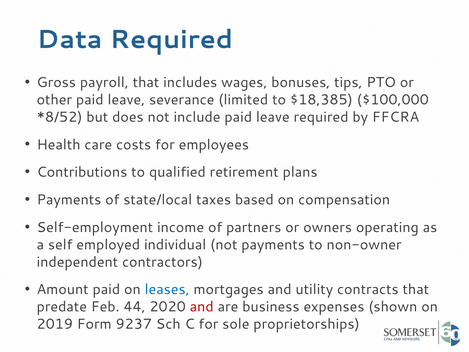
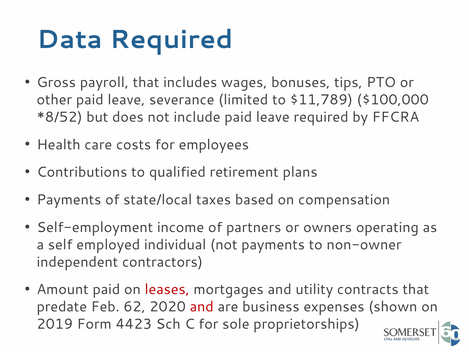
$18,385: $18,385 -> $11,789 (321, 100)
leases colour: blue -> red (167, 289)
44: 44 -> 62 (134, 307)
9237: 9237 -> 4423 (134, 324)
